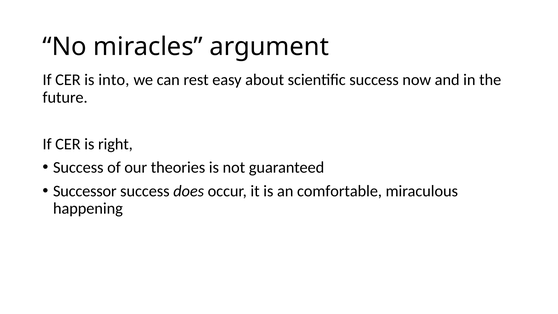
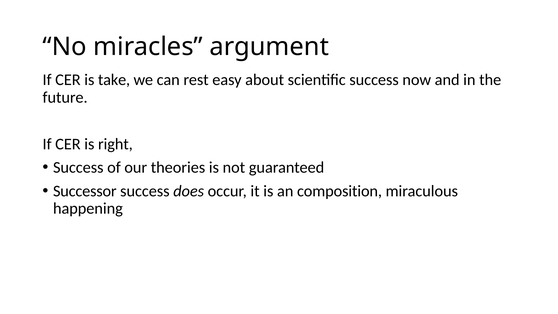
into: into -> take (114, 80)
comfortable: comfortable -> composition (340, 191)
